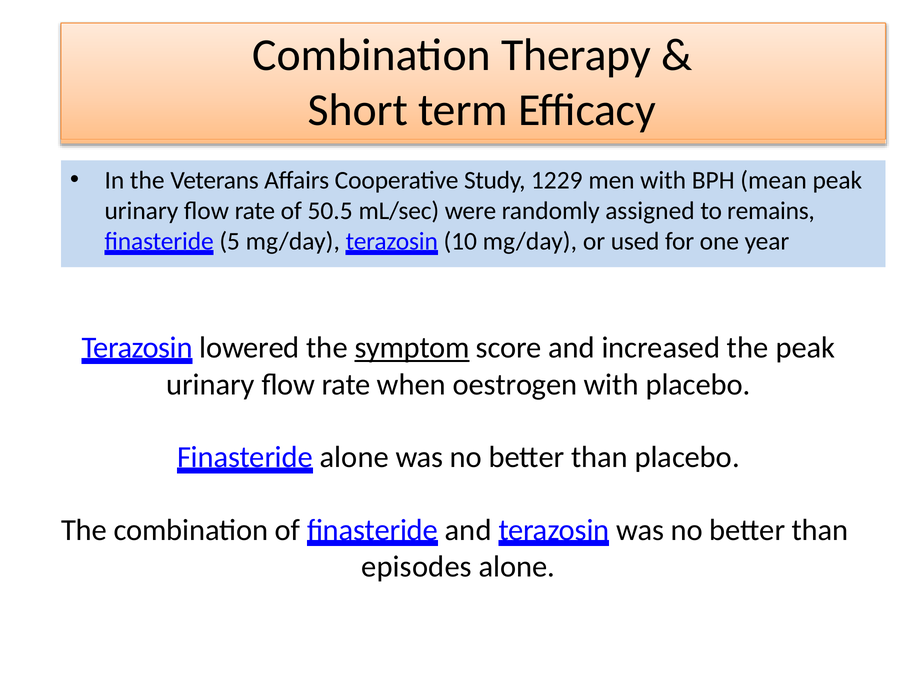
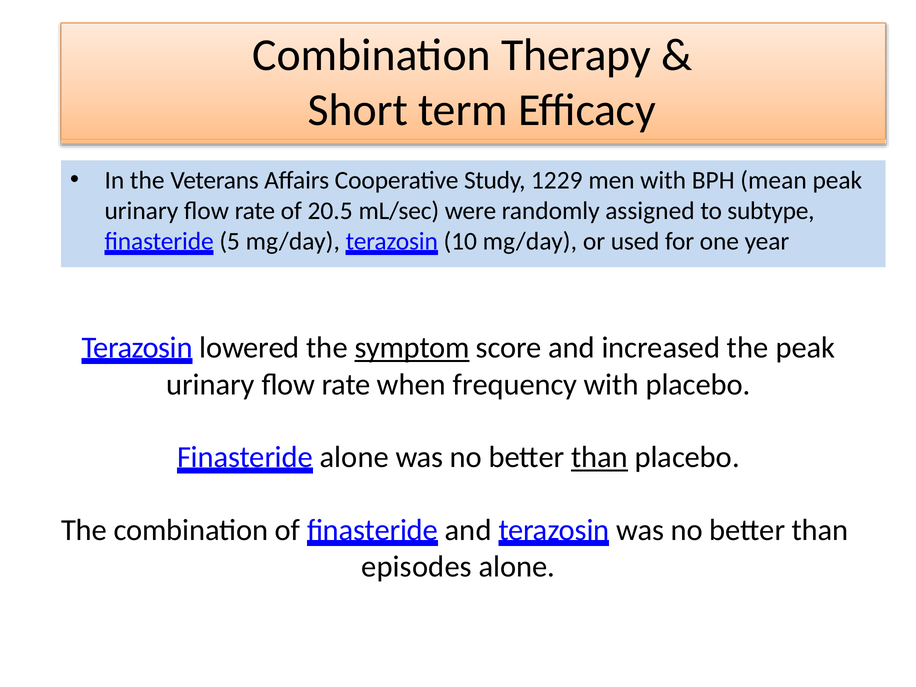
50.5: 50.5 -> 20.5 (330, 211)
remains: remains -> subtype (771, 211)
oestrogen: oestrogen -> frequency (515, 385)
than underline: none -> present (599, 457)
